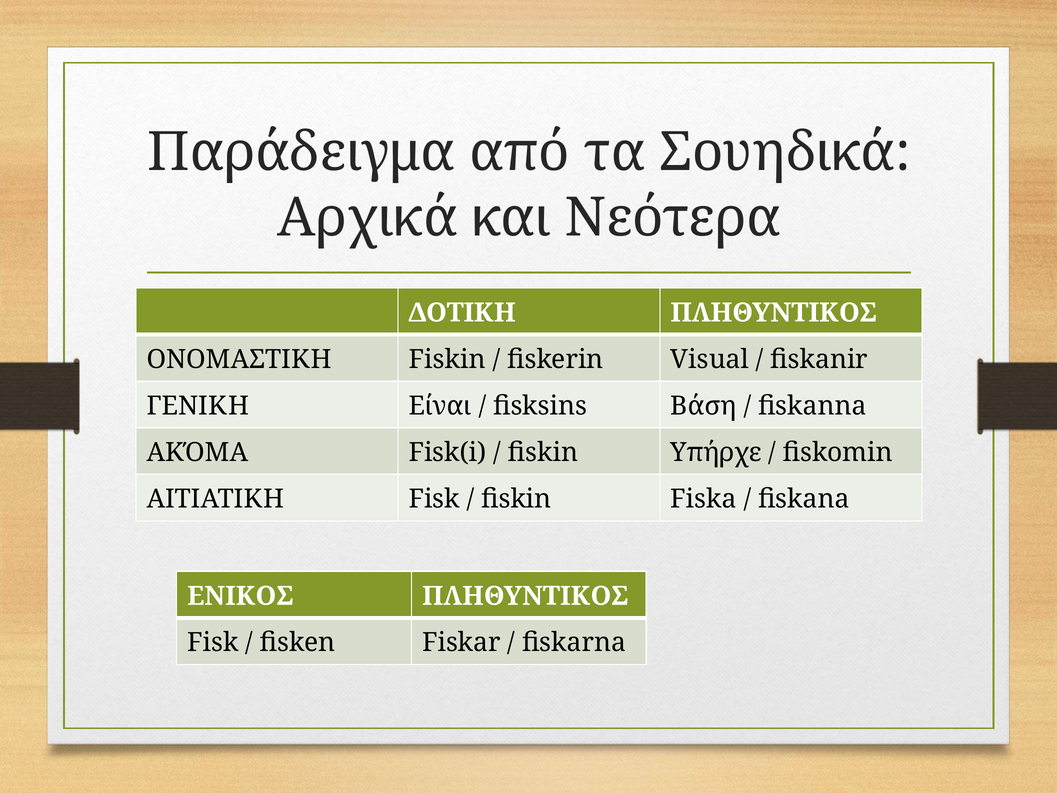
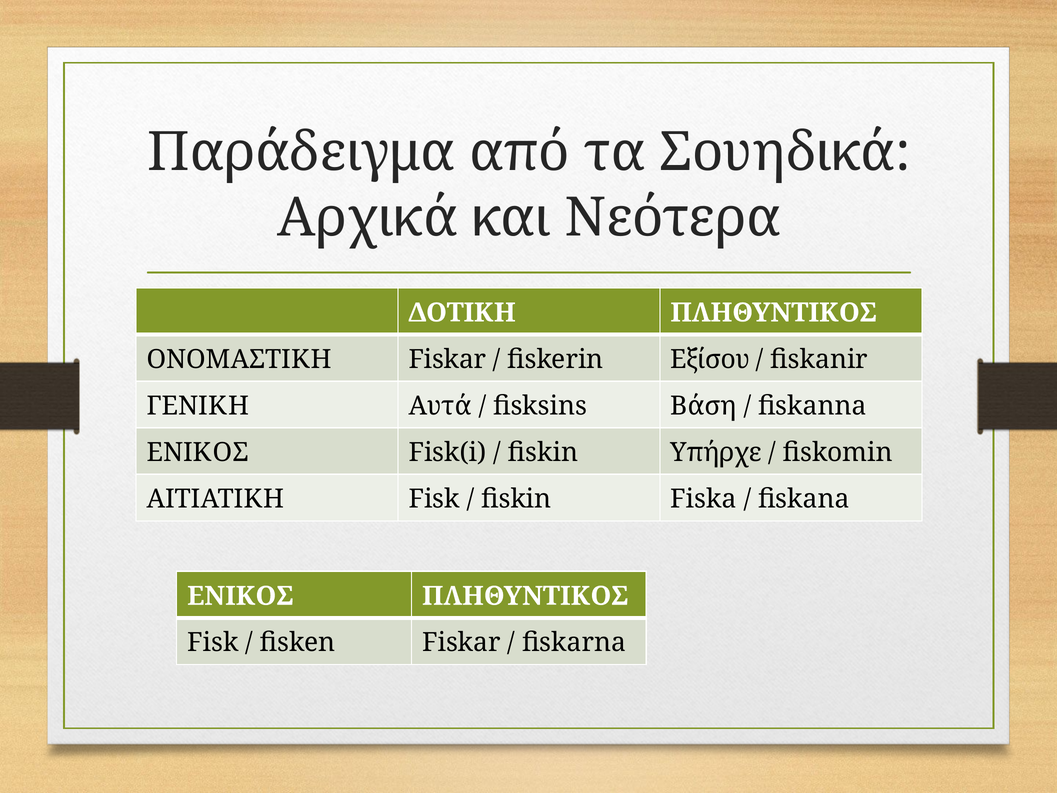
ΟΝΟΜΑΣΤΙΚΗ Fiskin: Fiskin -> Fiskar (447, 359)
Visual: Visual -> Εξίσου (710, 359)
Είναι: Είναι -> Αυτά (440, 406)
ΑΚΌΜΑ: ΑΚΌΜΑ -> ΕΝΙΚΟΣ (198, 452)
